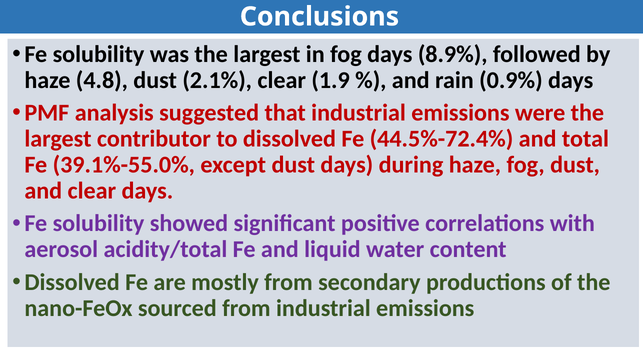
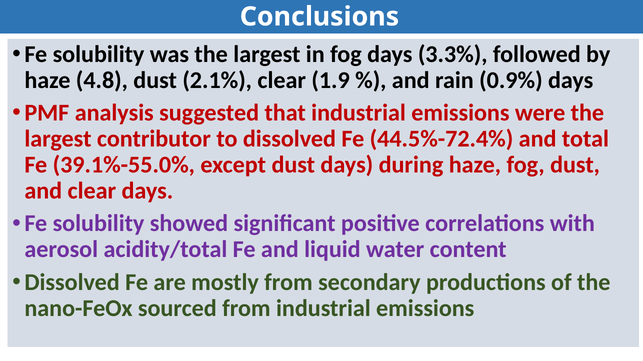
8.9%: 8.9% -> 3.3% (453, 54)
